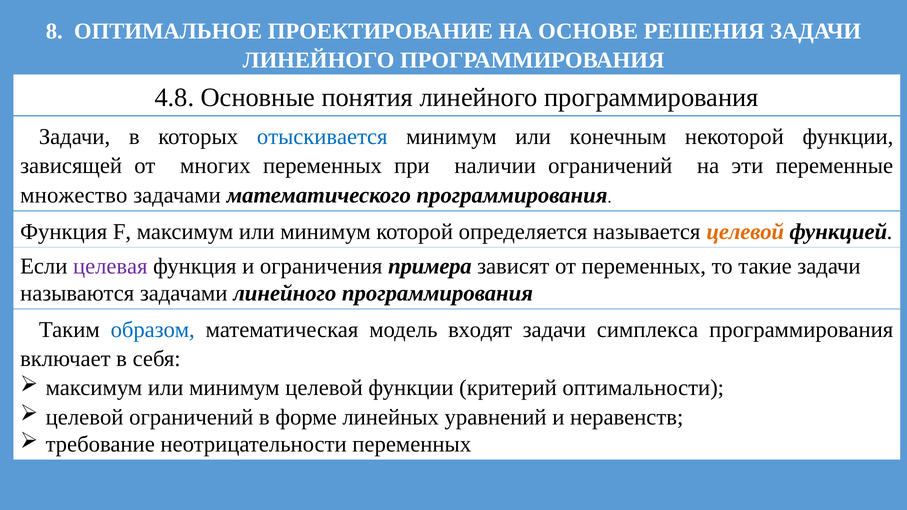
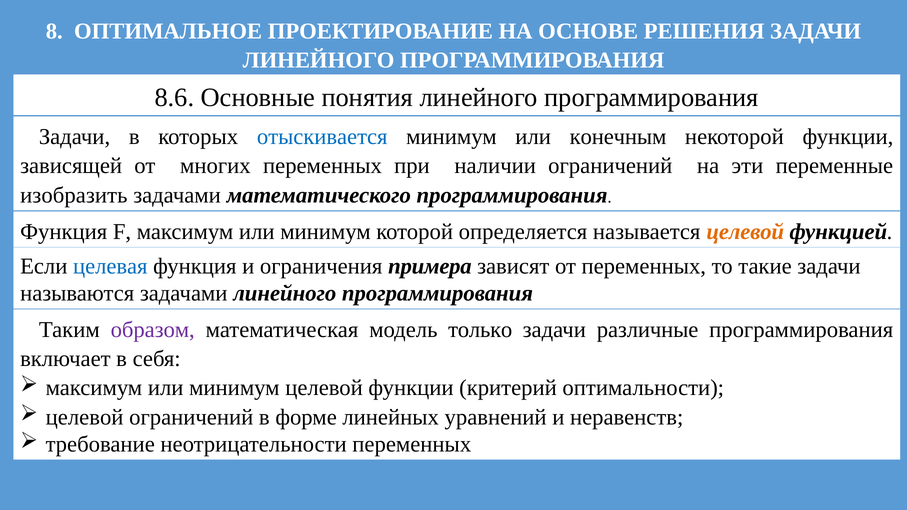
4.8: 4.8 -> 8.6 (174, 98)
множество: множество -> изобразить (74, 195)
целевая colour: purple -> blue (110, 266)
образом colour: blue -> purple (153, 330)
входят: входят -> только (480, 330)
симплекса: симплекса -> различные (648, 330)
